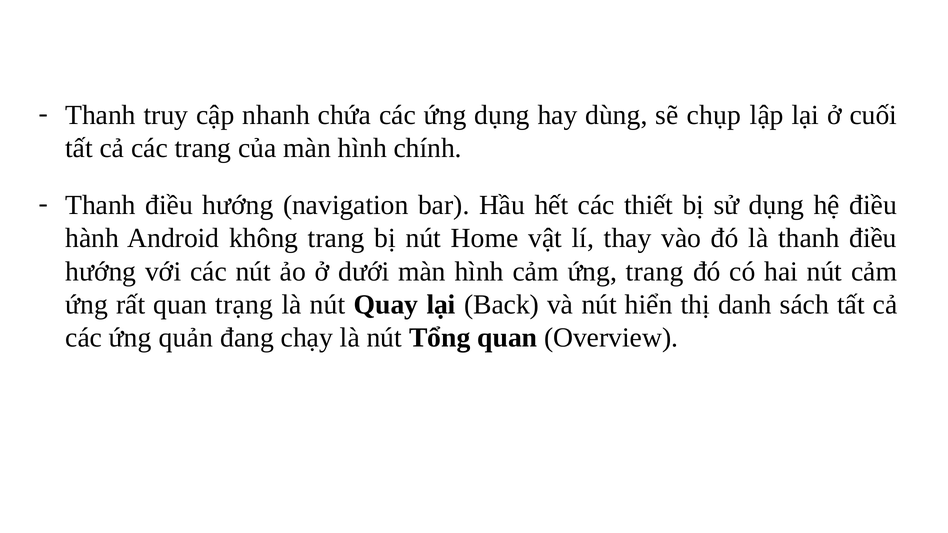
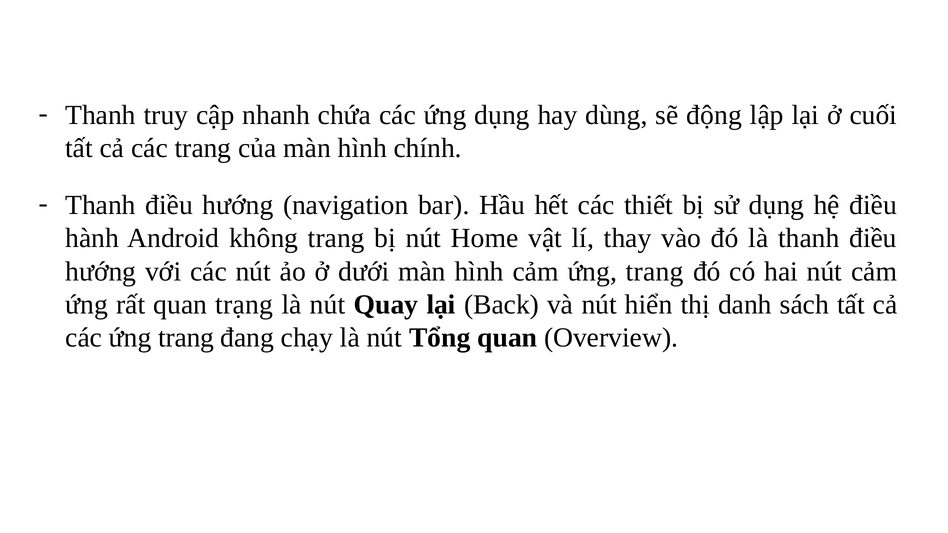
chụp: chụp -> động (714, 115)
các ứng quản: quản -> trang (186, 338)
